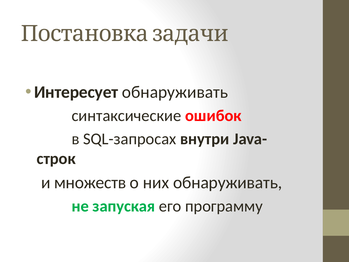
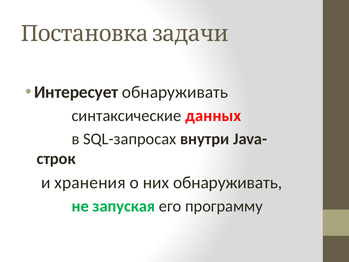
ошибок: ошибок -> данных (213, 116)
множеств: множеств -> хранения (90, 182)
